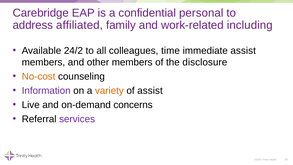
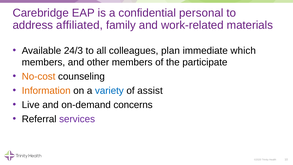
including: including -> materials (250, 25)
24/2: 24/2 -> 24/3 (73, 51)
time: time -> plan (170, 51)
immediate assist: assist -> which (243, 51)
disclosure: disclosure -> participate (205, 62)
Information colour: purple -> orange (46, 91)
variety colour: orange -> blue (109, 91)
